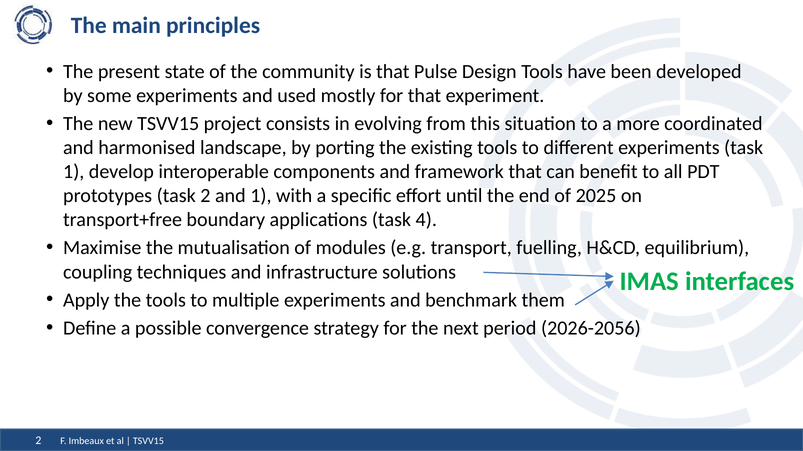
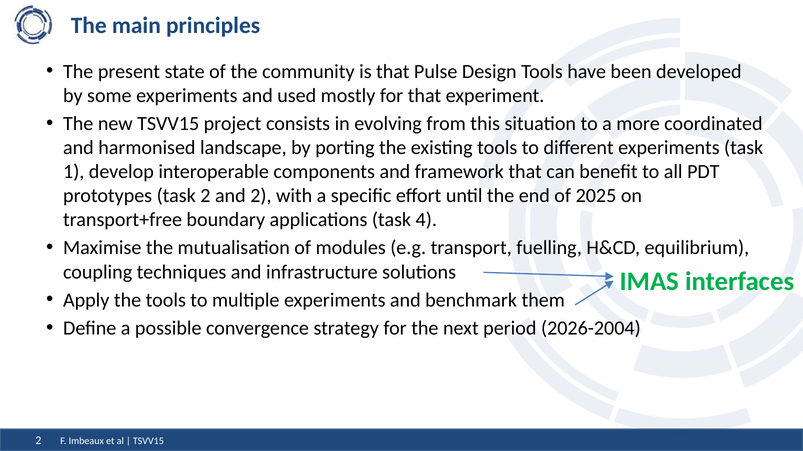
and 1: 1 -> 2 (261, 196)
2026-2056: 2026-2056 -> 2026-2004 (591, 328)
